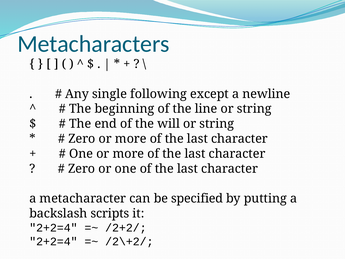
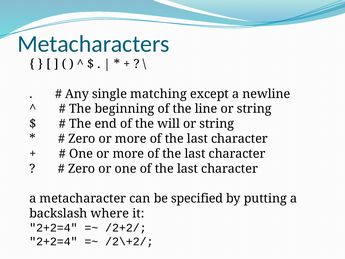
following: following -> matching (159, 94)
scripts: scripts -> where (110, 213)
